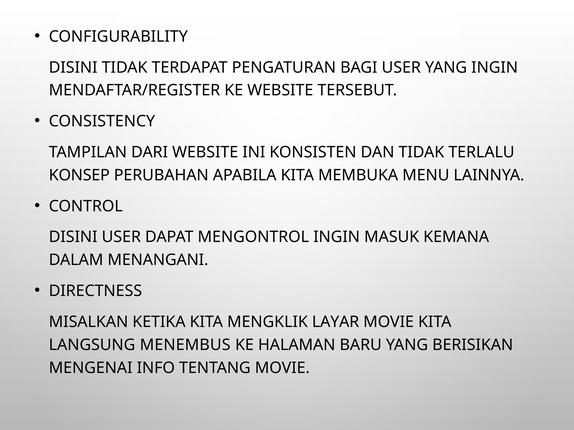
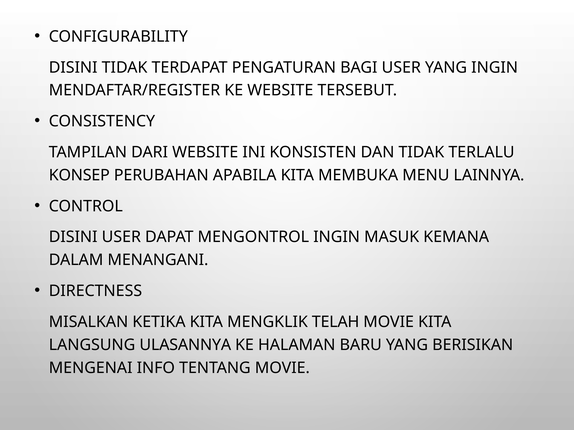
LAYAR: LAYAR -> TELAH (336, 322)
MENEMBUS: MENEMBUS -> ULASANNYA (185, 345)
